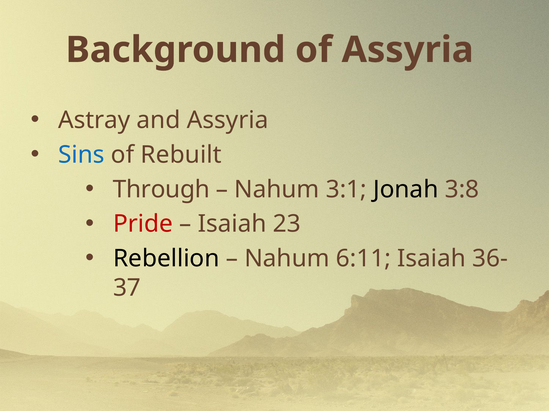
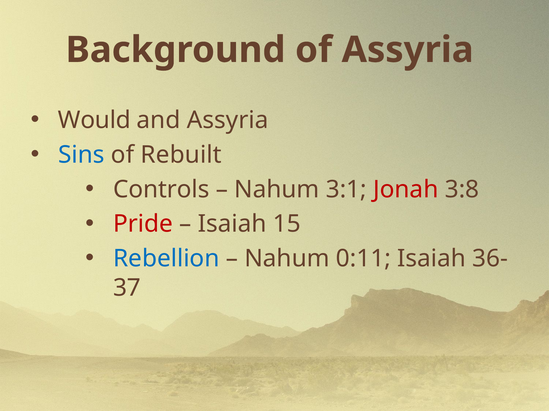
Astray: Astray -> Would (94, 120)
Through: Through -> Controls (161, 190)
Jonah colour: black -> red (406, 190)
23: 23 -> 15 (287, 224)
Rebellion colour: black -> blue (166, 259)
6:11: 6:11 -> 0:11 (363, 259)
